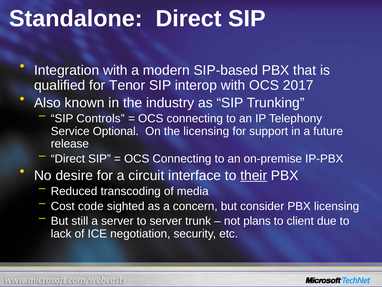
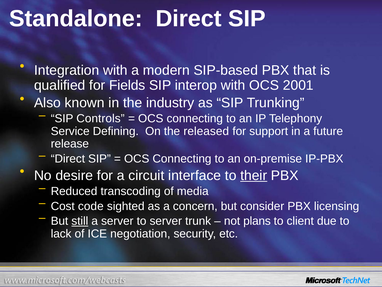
Tenor: Tenor -> Fields (127, 85)
2017: 2017 -> 2001 (298, 85)
Optional: Optional -> Defining (116, 131)
the licensing: licensing -> released (206, 131)
still underline: none -> present (80, 221)
